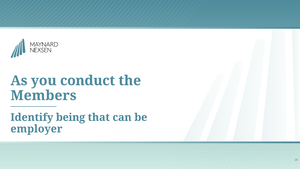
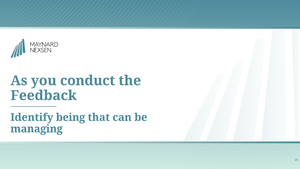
Members: Members -> Feedback (44, 95)
employer: employer -> managing (37, 129)
